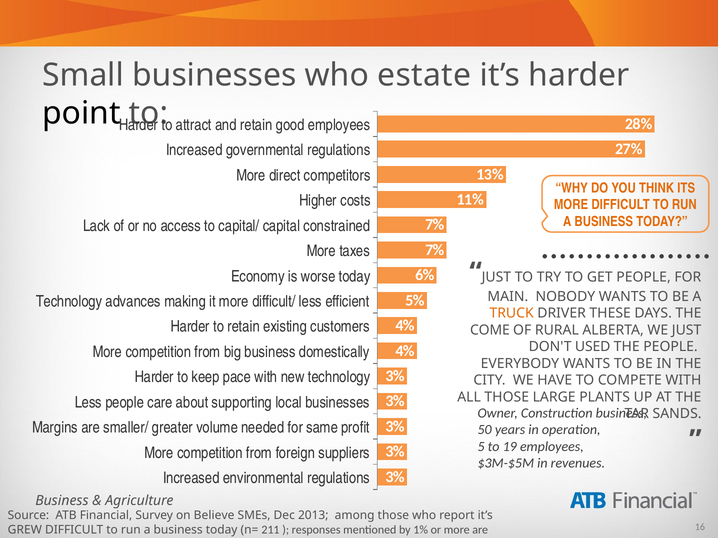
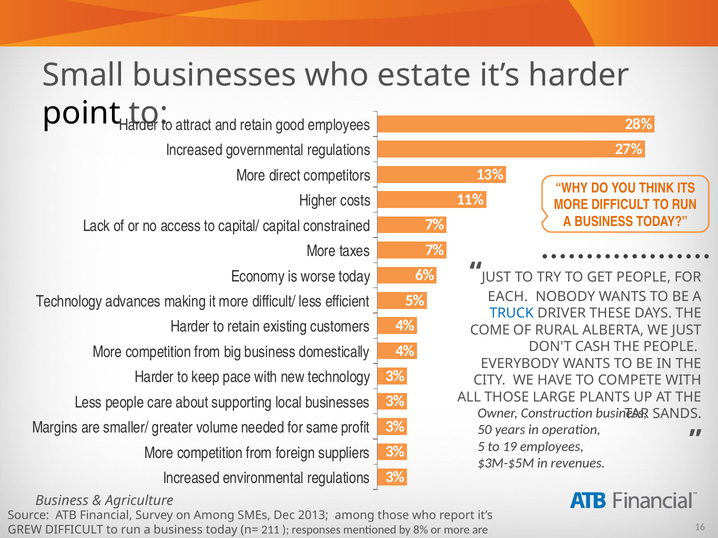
MAIN: MAIN -> EACH (508, 297)
TRUCK colour: orange -> blue (512, 314)
USED: USED -> CASH (593, 347)
on Believe: Believe -> Among (214, 516)
1%: 1% -> 8% (421, 530)
